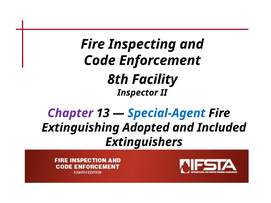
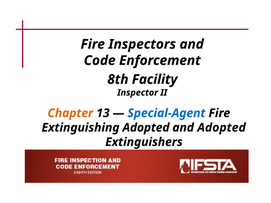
Inspecting: Inspecting -> Inspectors (142, 44)
Chapter colour: purple -> orange (70, 113)
and Included: Included -> Adopted (222, 128)
